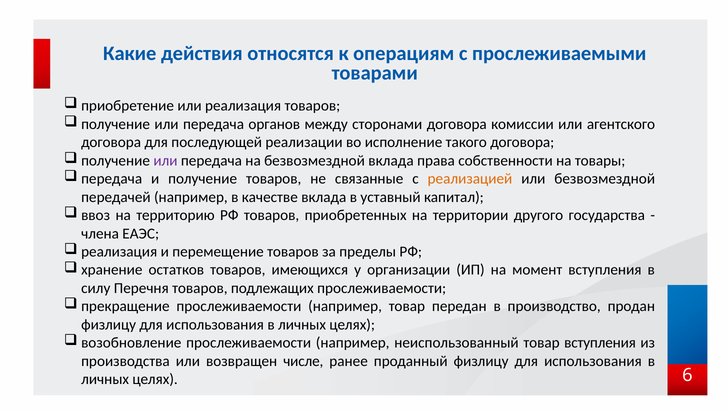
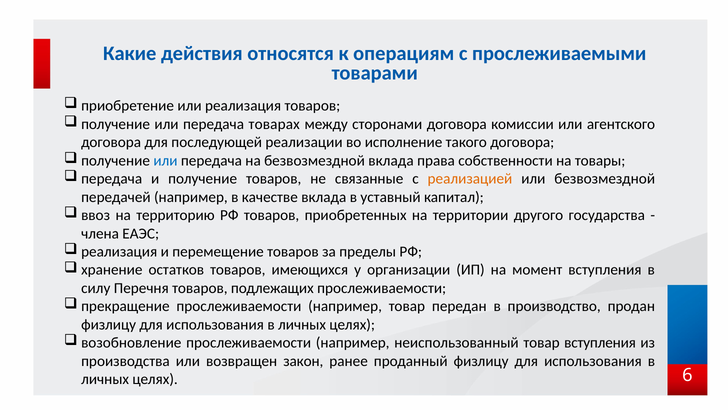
органов: органов -> товарах (274, 124)
или colour: purple -> blue (165, 160)
числе: числе -> закон (303, 361)
